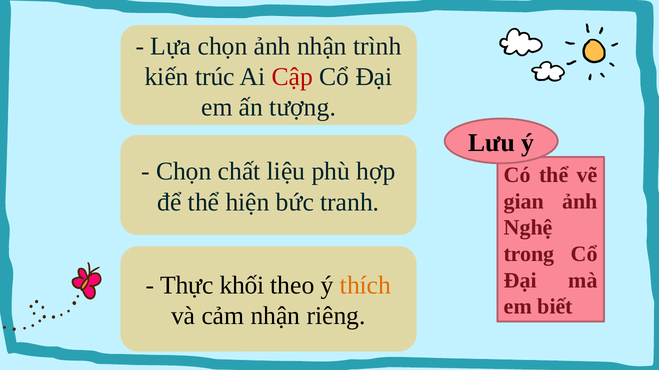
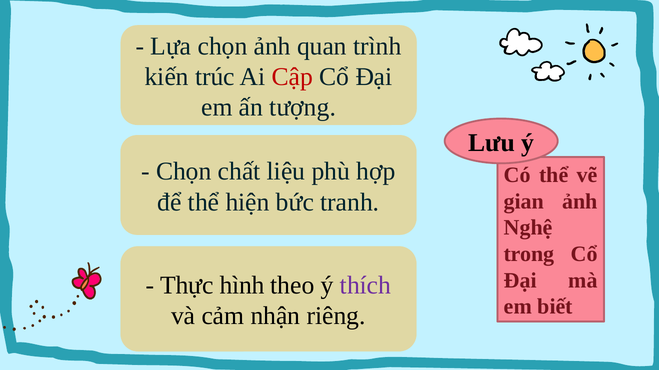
ảnh nhận: nhận -> quan (322, 46)
khối: khối -> hình (242, 286)
thích colour: orange -> purple (366, 286)
